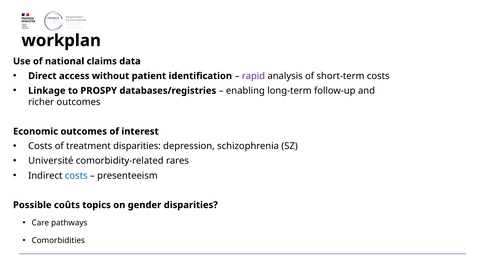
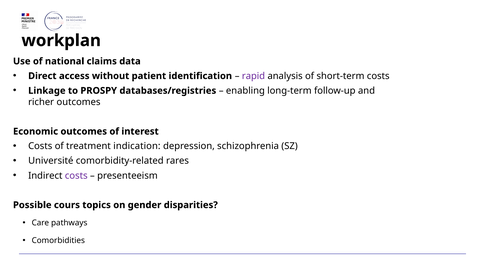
treatment disparities: disparities -> indication (137, 146)
costs colour: blue -> purple (76, 175)
coûts: coûts -> cours (67, 205)
